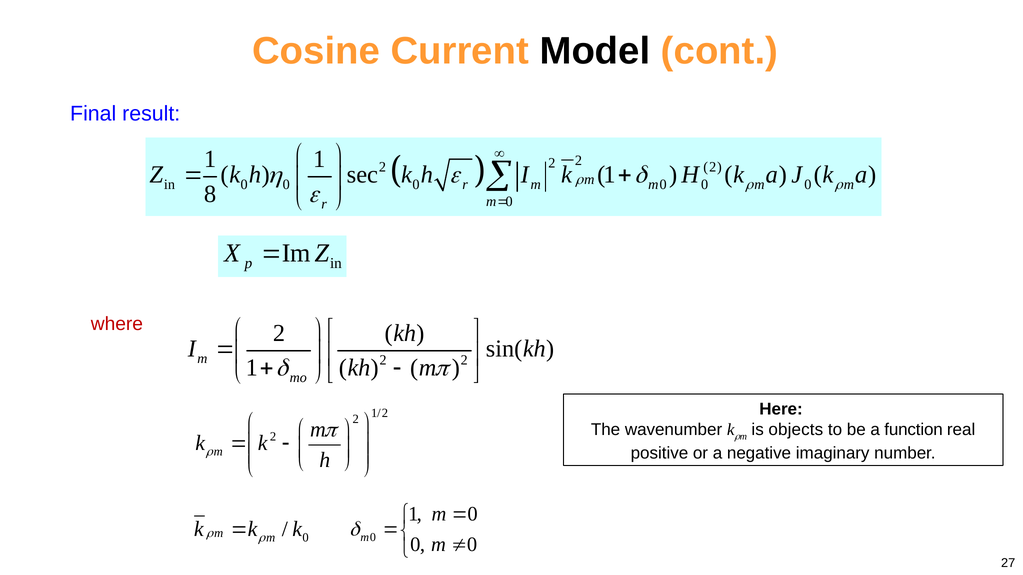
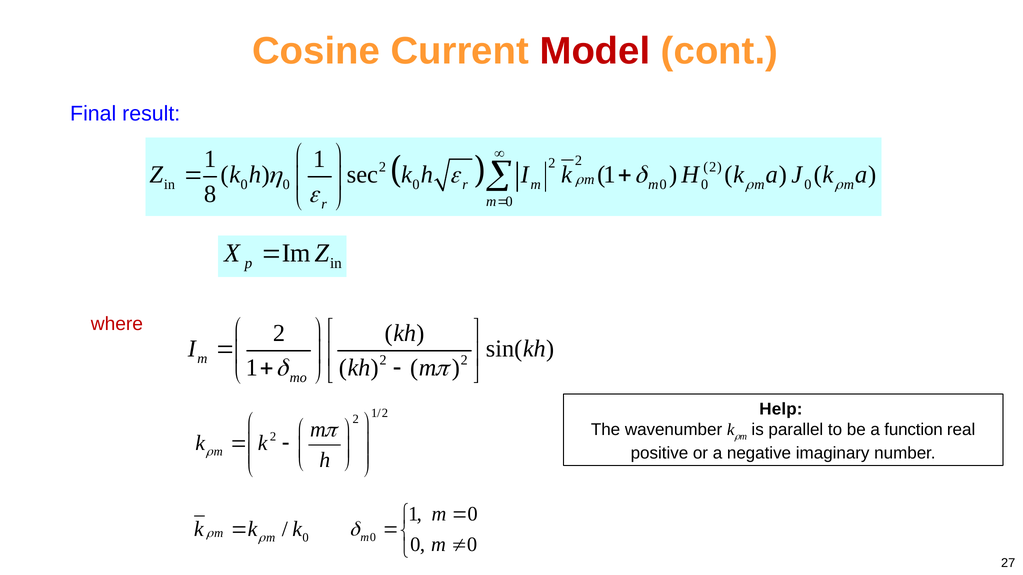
Model colour: black -> red (595, 51)
Here: Here -> Help (781, 410)
objects: objects -> parallel (796, 430)
